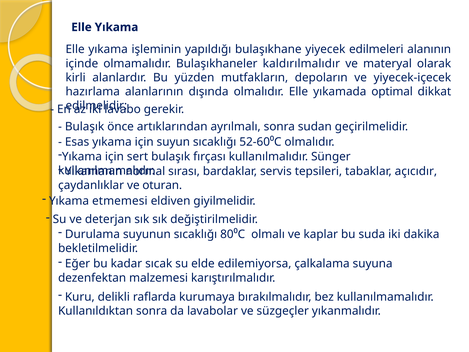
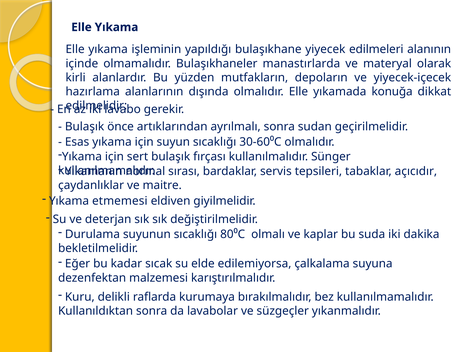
kaldırılmalıdır: kaldırılmalıdır -> manastırlarda (301, 63)
optimal: optimal -> konuğa (392, 92)
52-60⁰C: 52-60⁰C -> 30-60⁰C (260, 142)
oturan: oturan -> maitre (162, 185)
